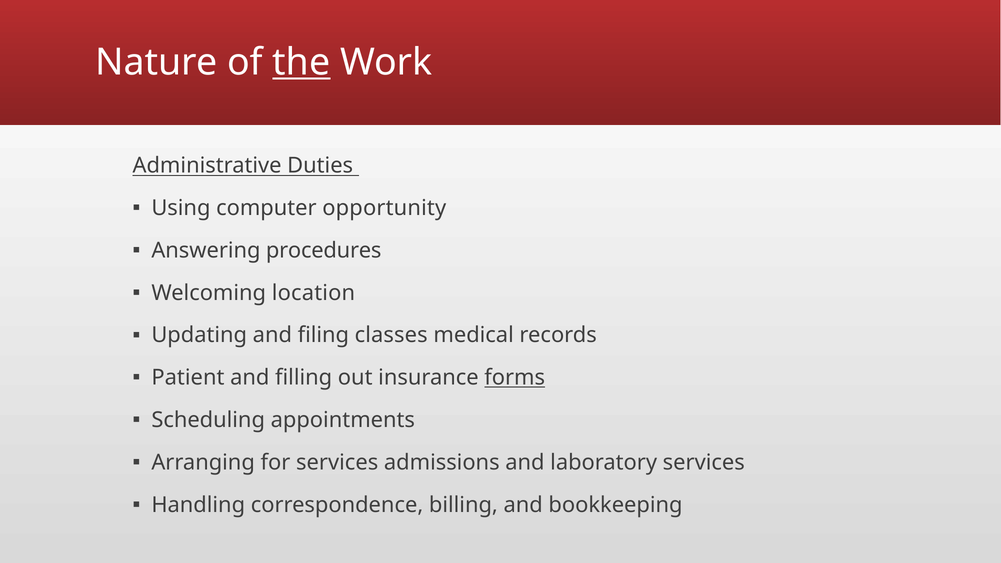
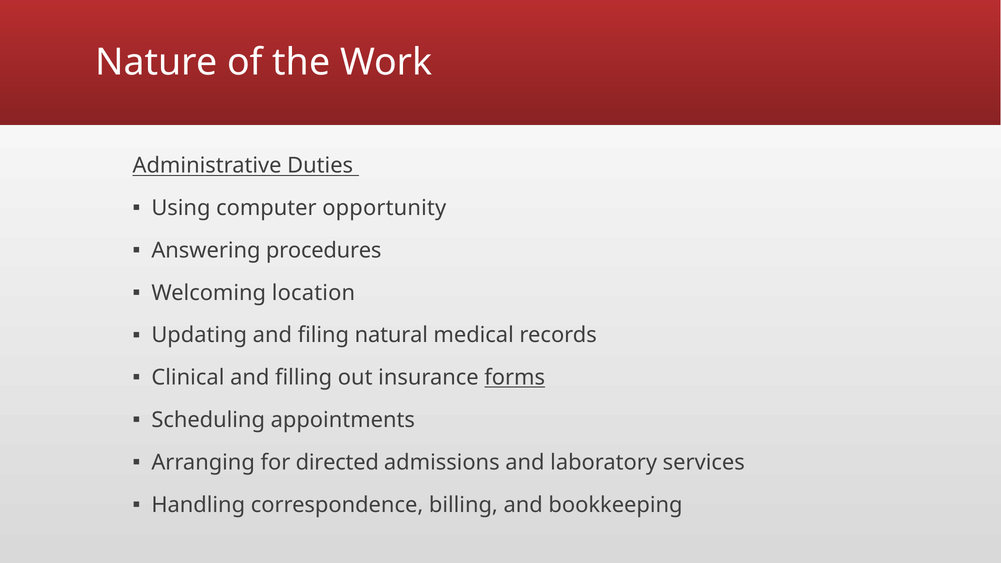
the underline: present -> none (301, 62)
classes: classes -> natural (391, 335)
Patient: Patient -> Clinical (188, 378)
for services: services -> directed (337, 462)
